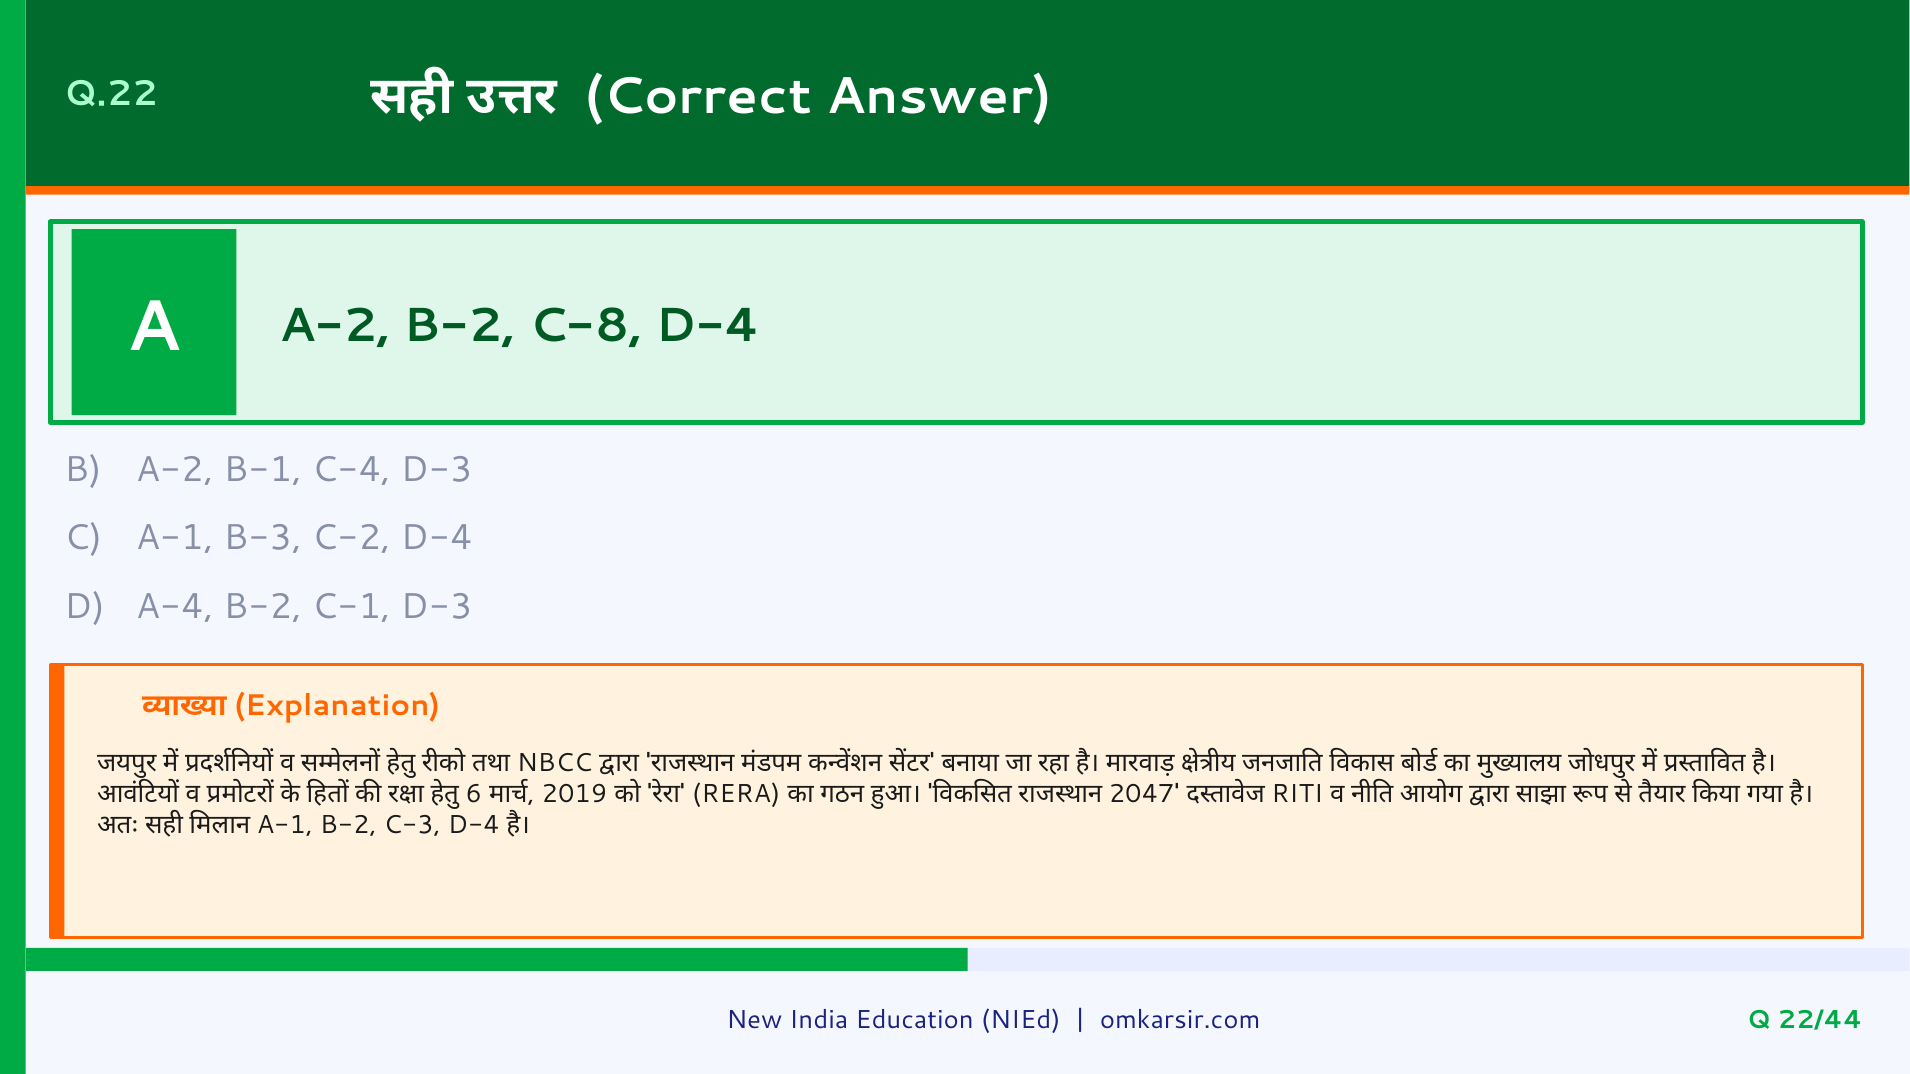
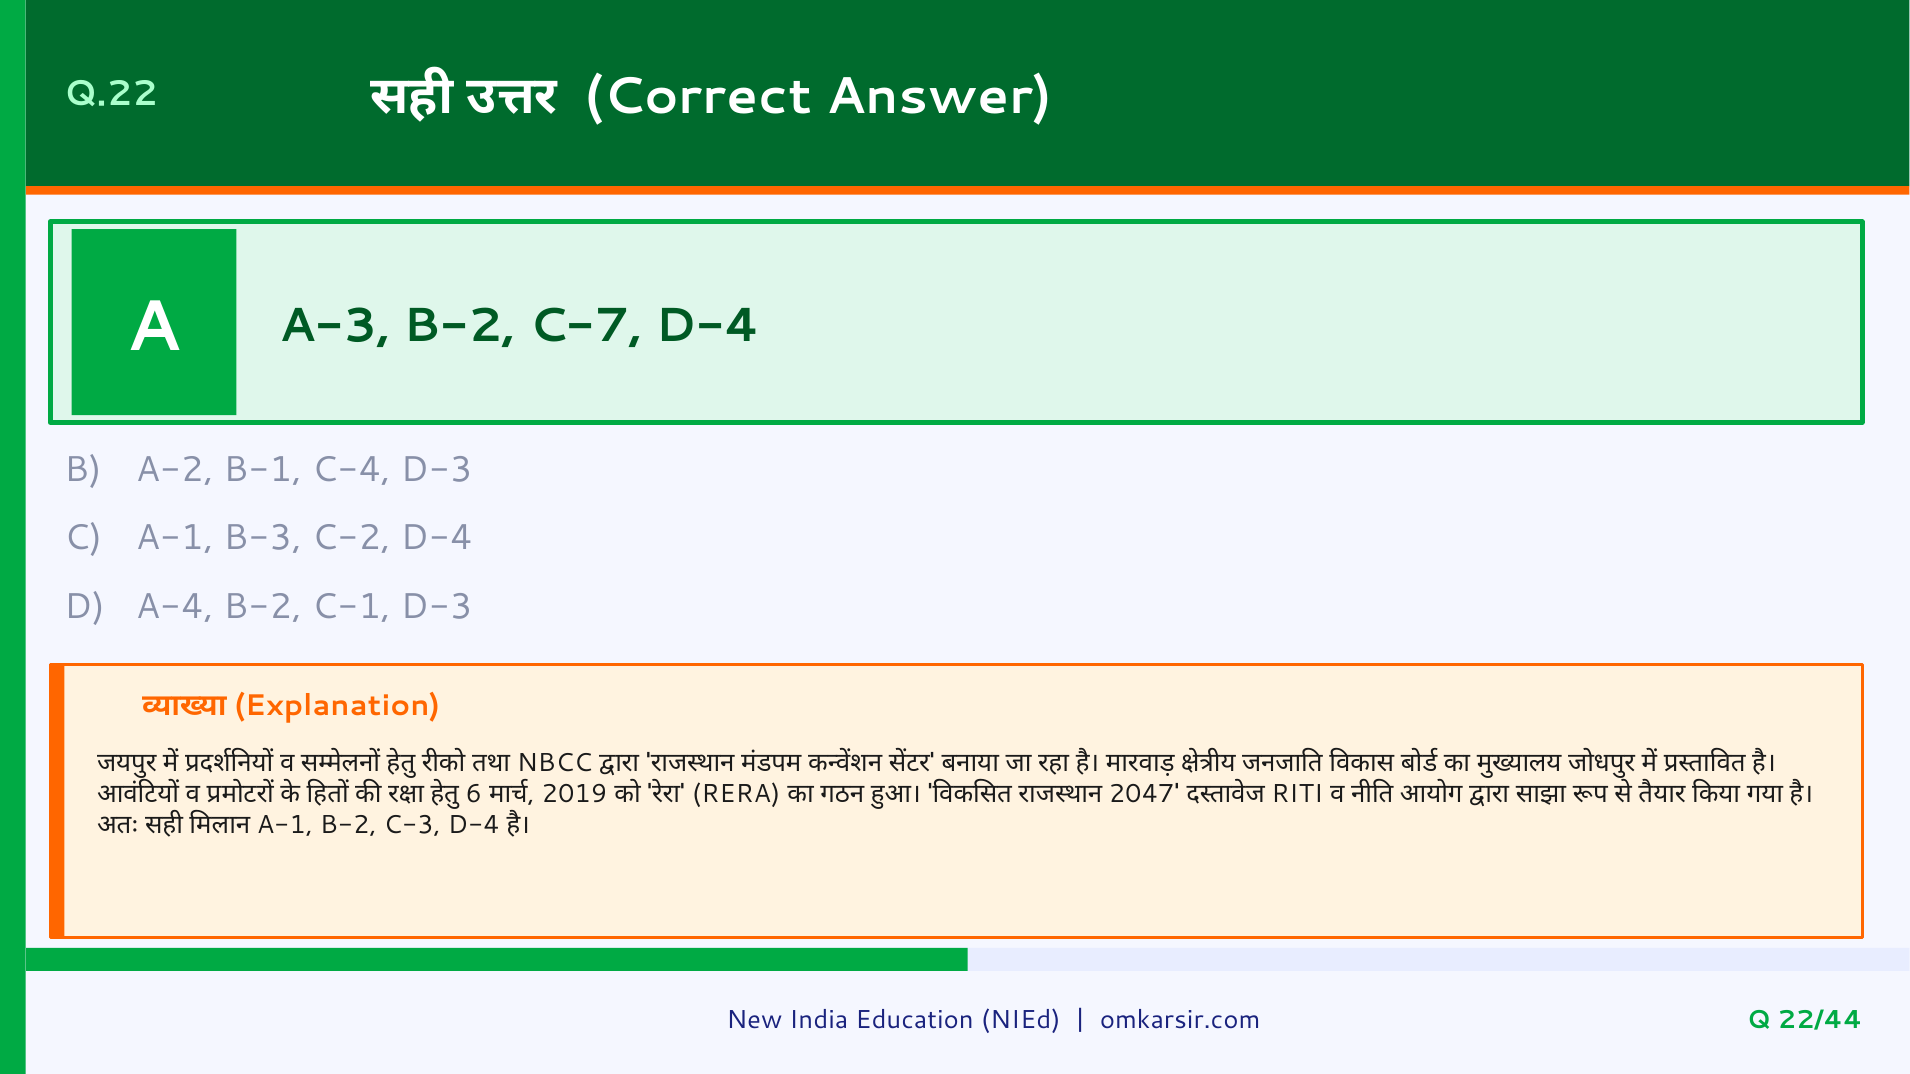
A A-2: A-2 -> A-3 (335, 326)
C-8: C-8 -> C-7 (586, 326)
